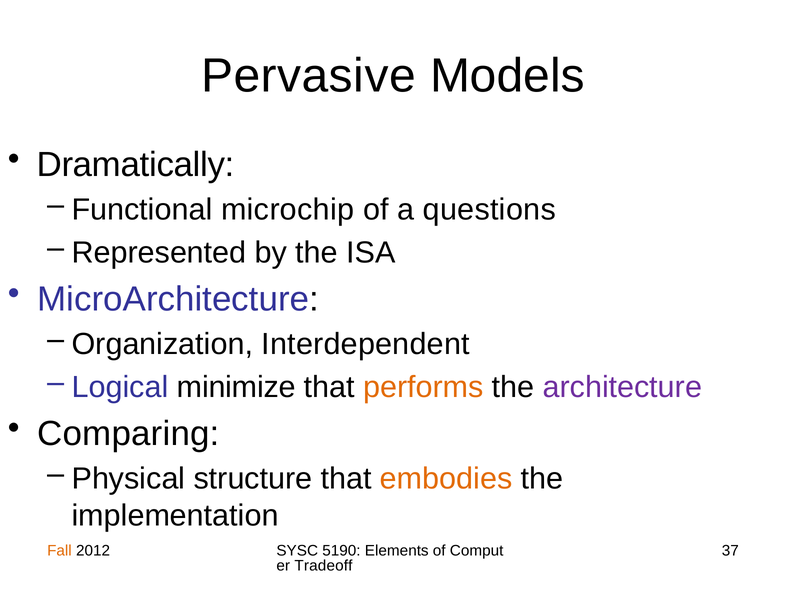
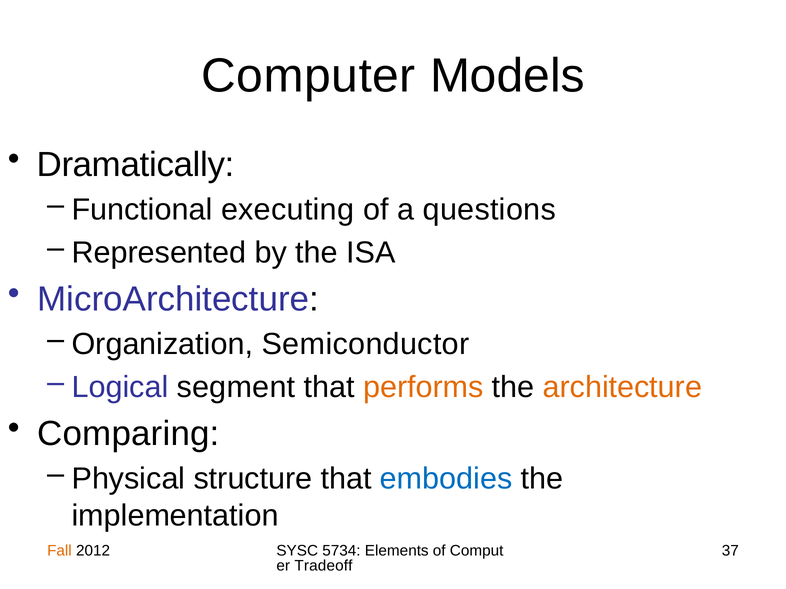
Pervasive: Pervasive -> Computer (308, 76)
microchip: microchip -> executing (288, 210)
Interdependent: Interdependent -> Semiconductor (366, 345)
minimize: minimize -> segment (236, 387)
architecture colour: purple -> orange (622, 387)
embodies colour: orange -> blue (446, 479)
5190: 5190 -> 5734 (341, 551)
